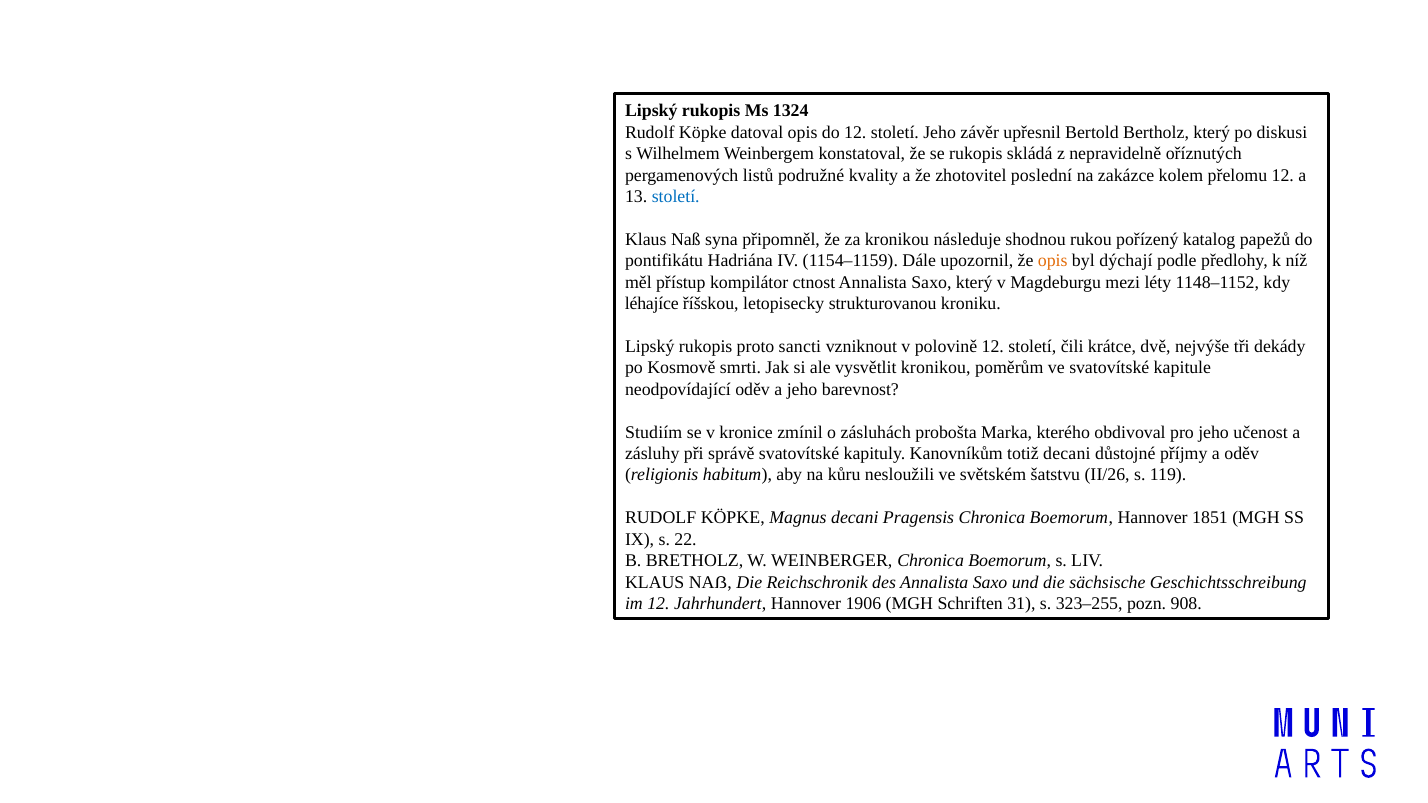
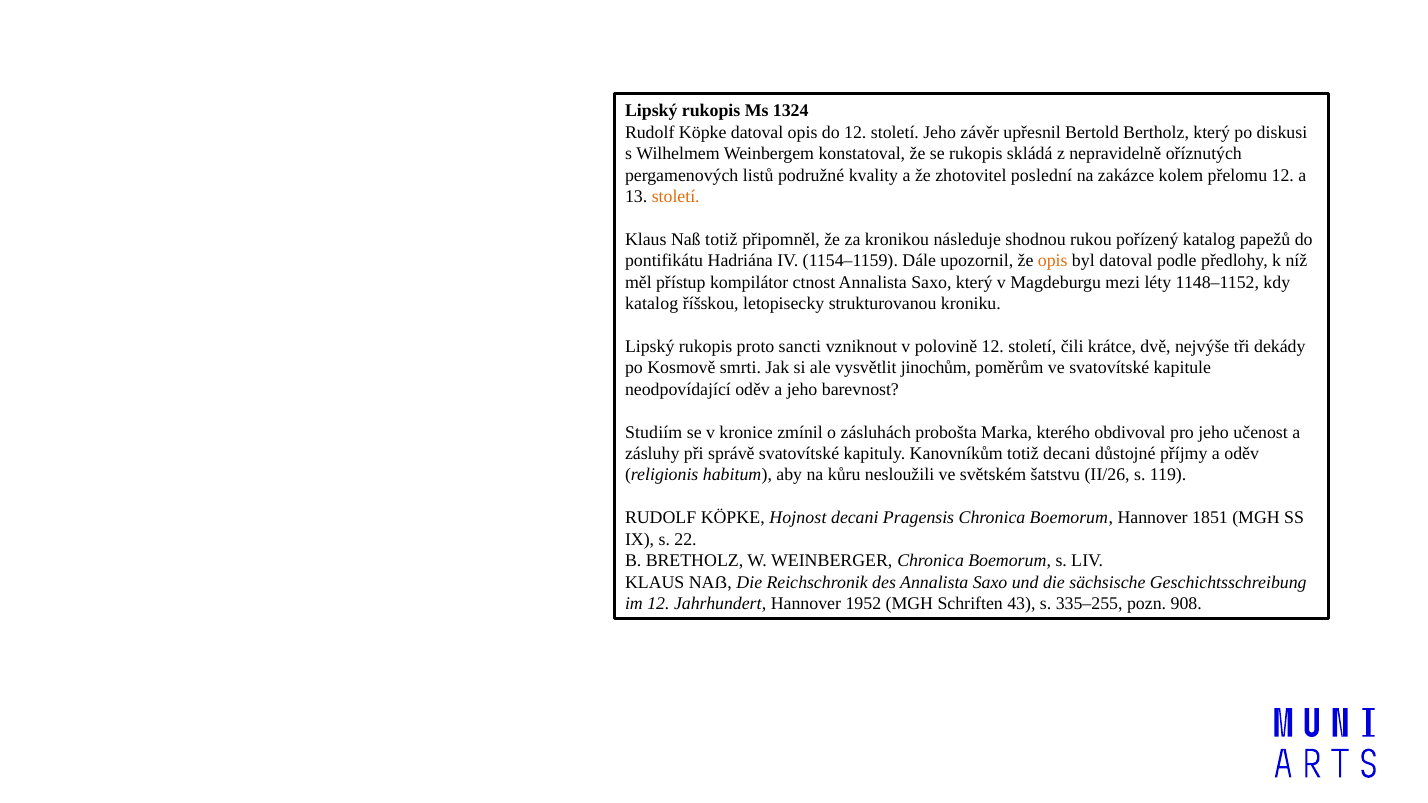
století colour: blue -> orange (676, 197)
Naß syna: syna -> totiž (721, 240)
byl dýchají: dýchají -> datoval (1126, 261)
léhajíce: léhajíce -> katalog (652, 304)
vysvětlit kronikou: kronikou -> jinochům (936, 368)
Magnus: Magnus -> Hojnost (798, 518)
1906: 1906 -> 1952 (863, 604)
31: 31 -> 43 (1021, 604)
323–255: 323–255 -> 335–255 (1089, 604)
